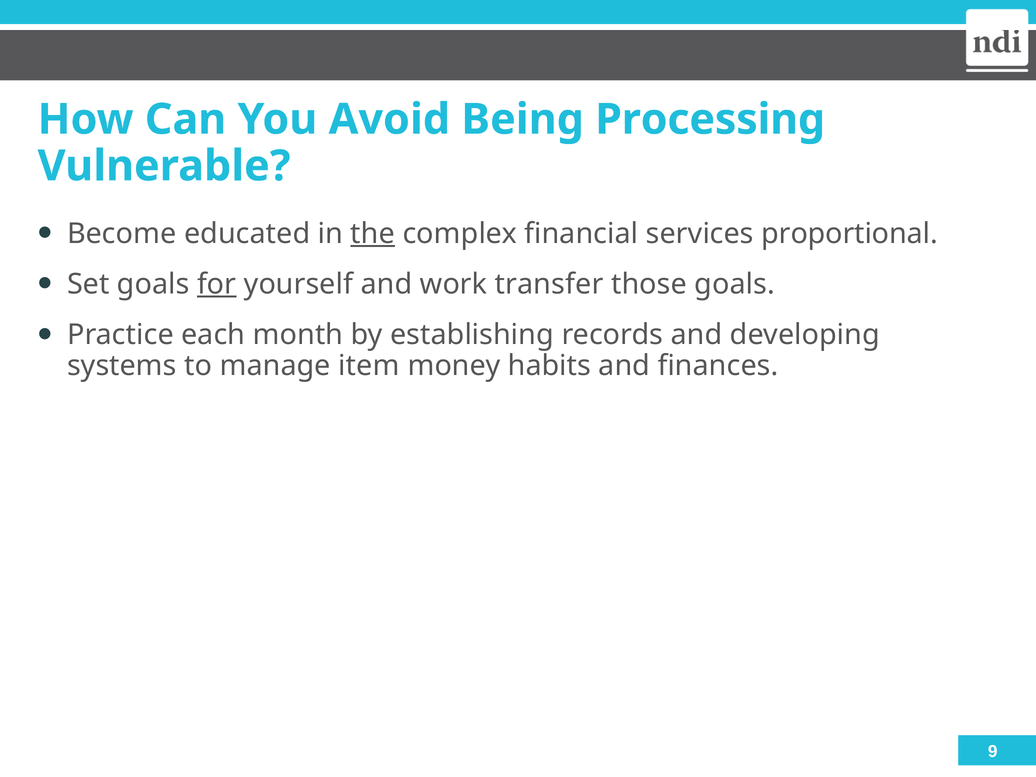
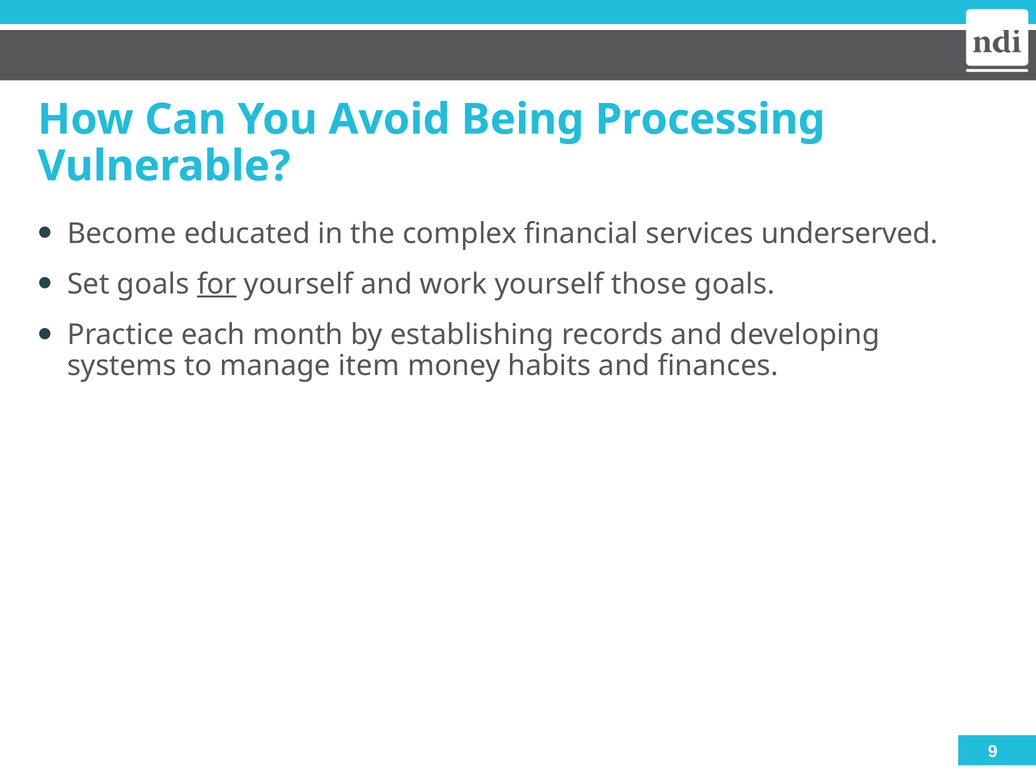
the underline: present -> none (373, 234)
proportional: proportional -> underserved (850, 234)
work transfer: transfer -> yourself (549, 284)
